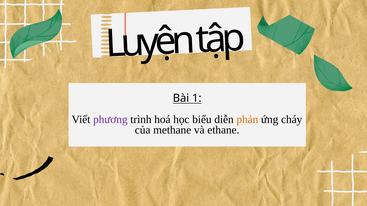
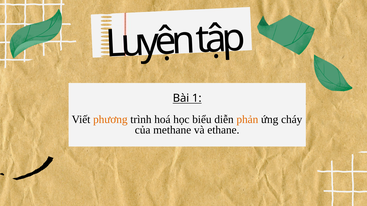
phương colour: purple -> orange (110, 120)
